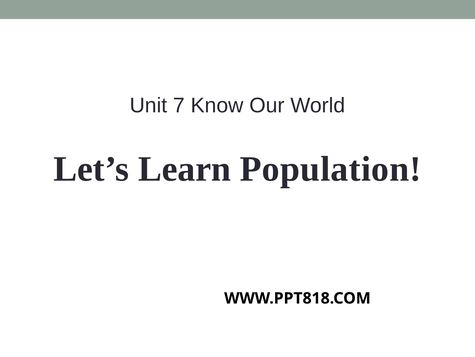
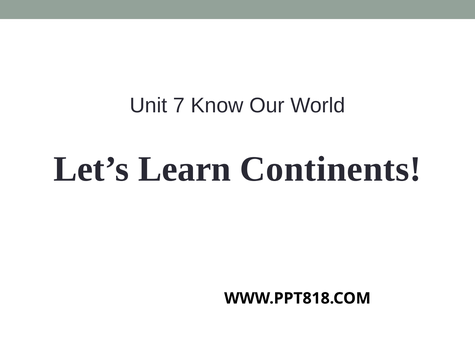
Population: Population -> Continents (331, 169)
